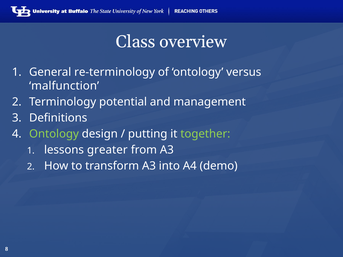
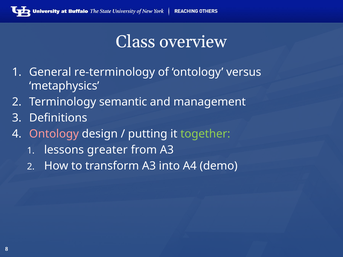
malfunction: malfunction -> metaphysics (64, 86)
potential: potential -> semantic (123, 102)
Ontology colour: light green -> pink (54, 134)
